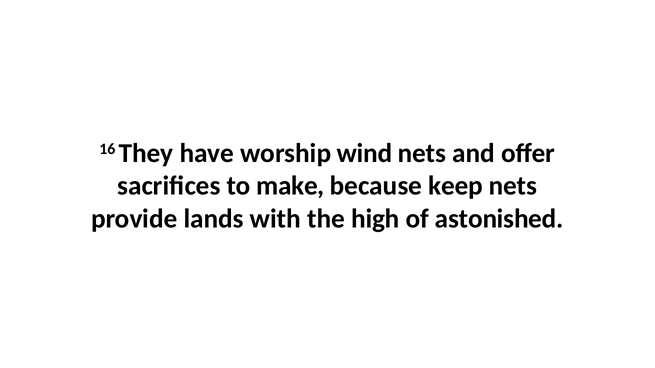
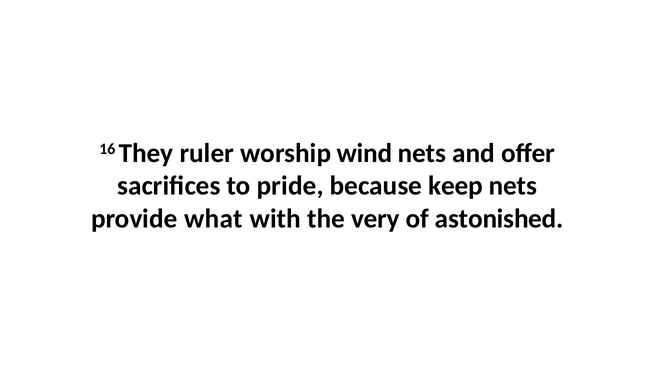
have: have -> ruler (207, 153)
make: make -> pride (290, 186)
lands: lands -> what (213, 219)
high: high -> very (375, 219)
